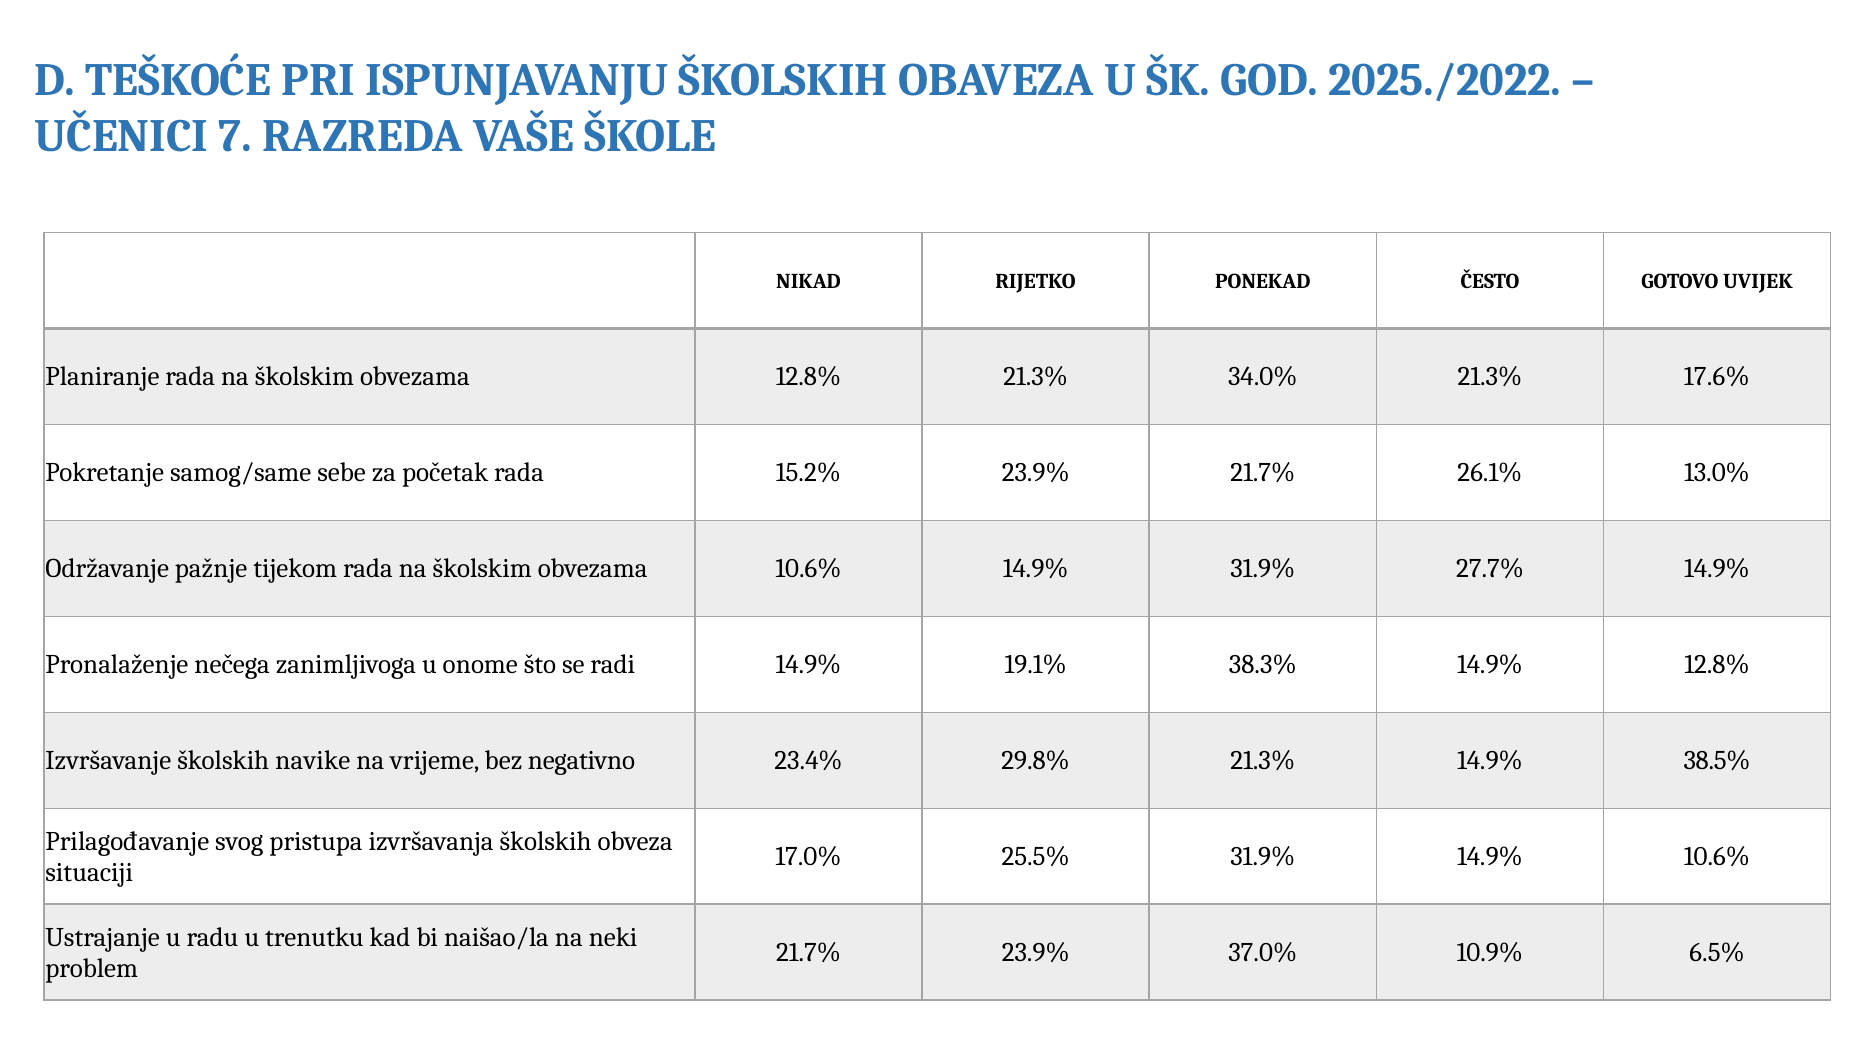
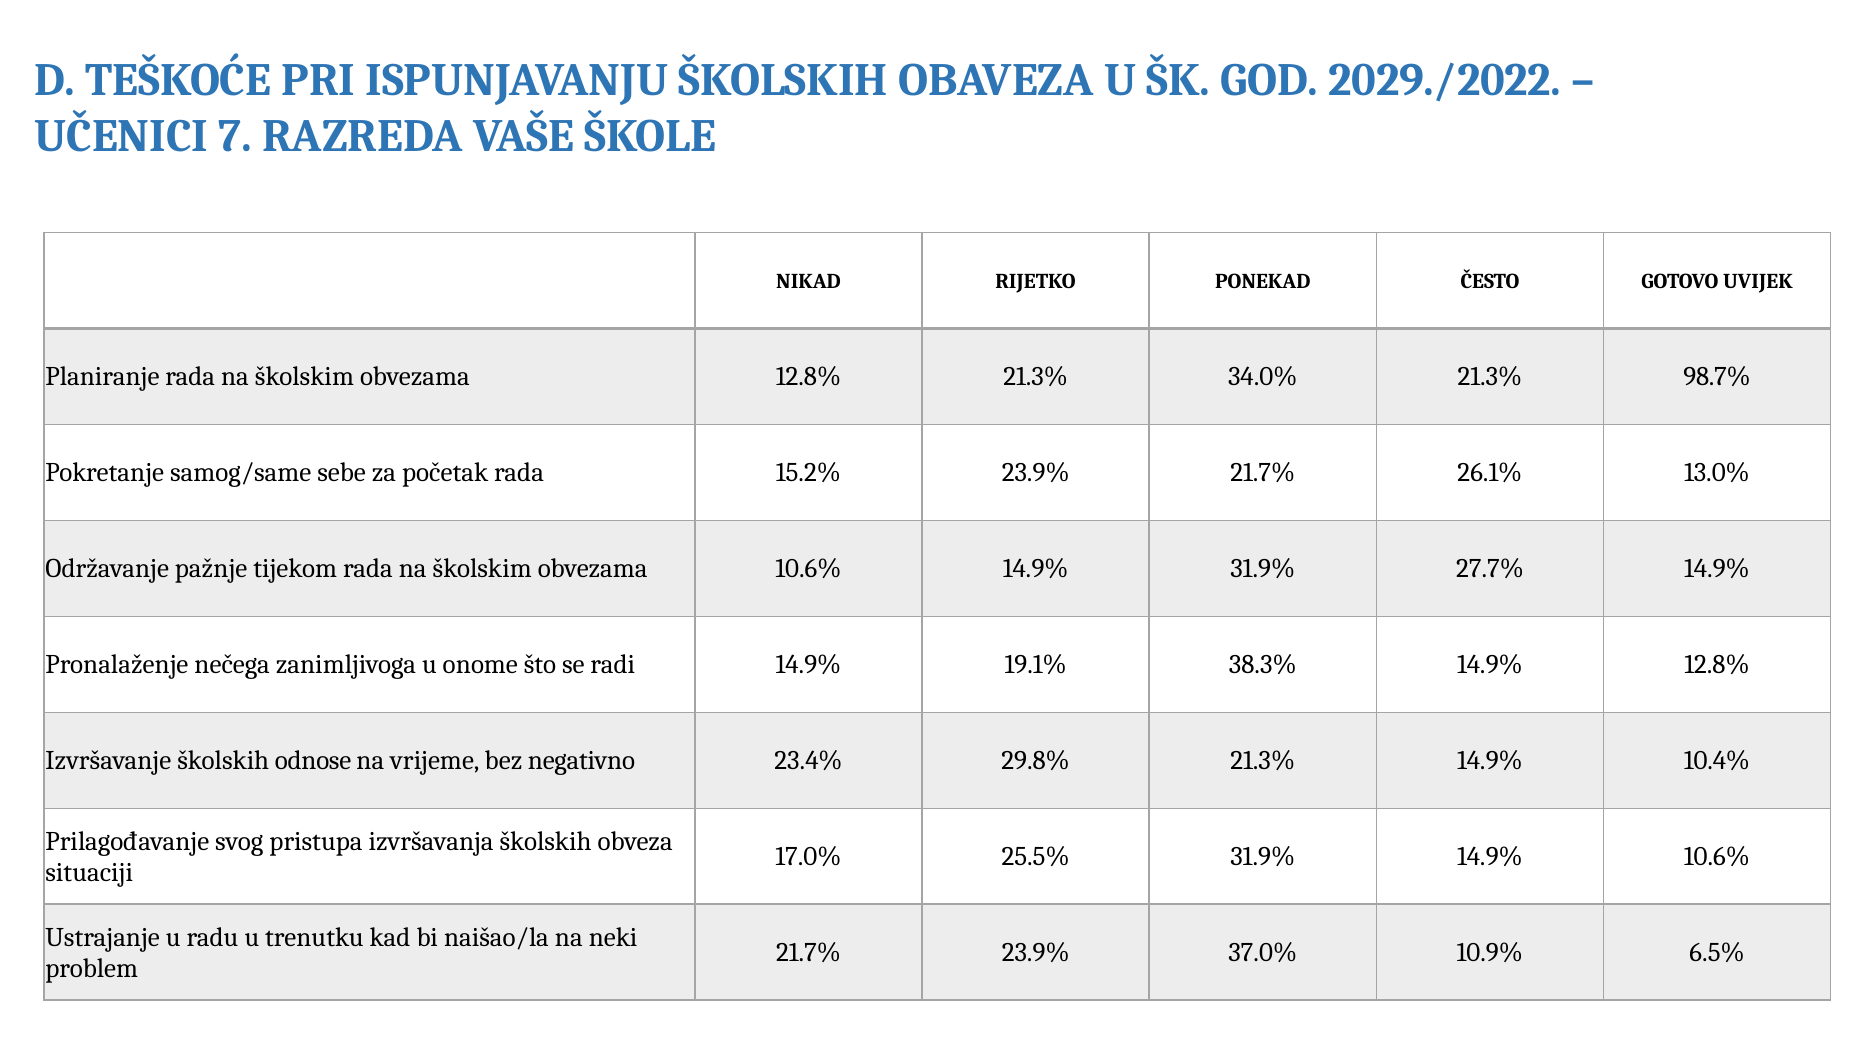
2025./2022: 2025./2022 -> 2029./2022 (1445, 81)
17.6%: 17.6% -> 98.7% (1717, 377)
navike: navike -> odnose (313, 761)
38.5%: 38.5% -> 10.4% (1717, 760)
